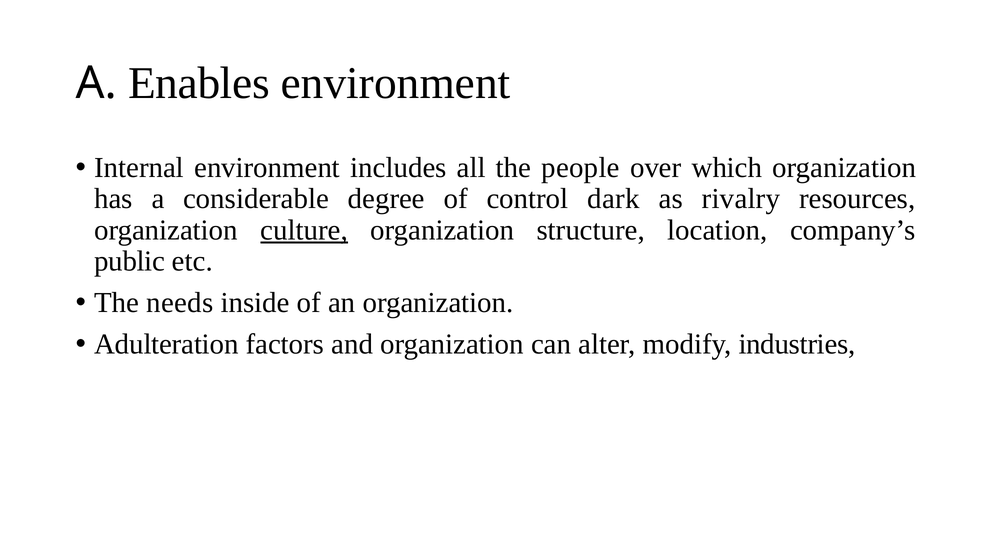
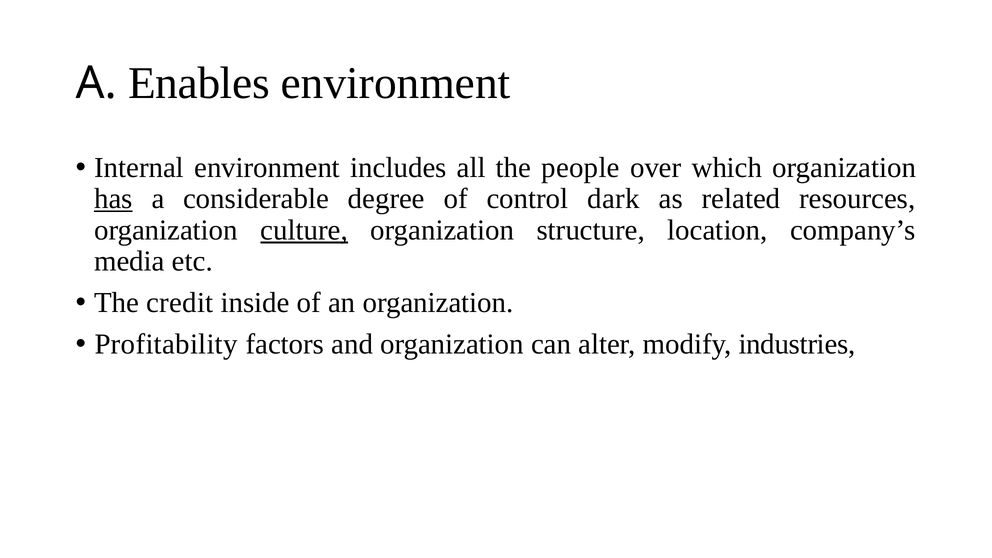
has underline: none -> present (113, 199)
rivalry: rivalry -> related (741, 199)
public: public -> media (129, 261)
needs: needs -> credit (180, 303)
Adulteration: Adulteration -> Profitability (166, 344)
